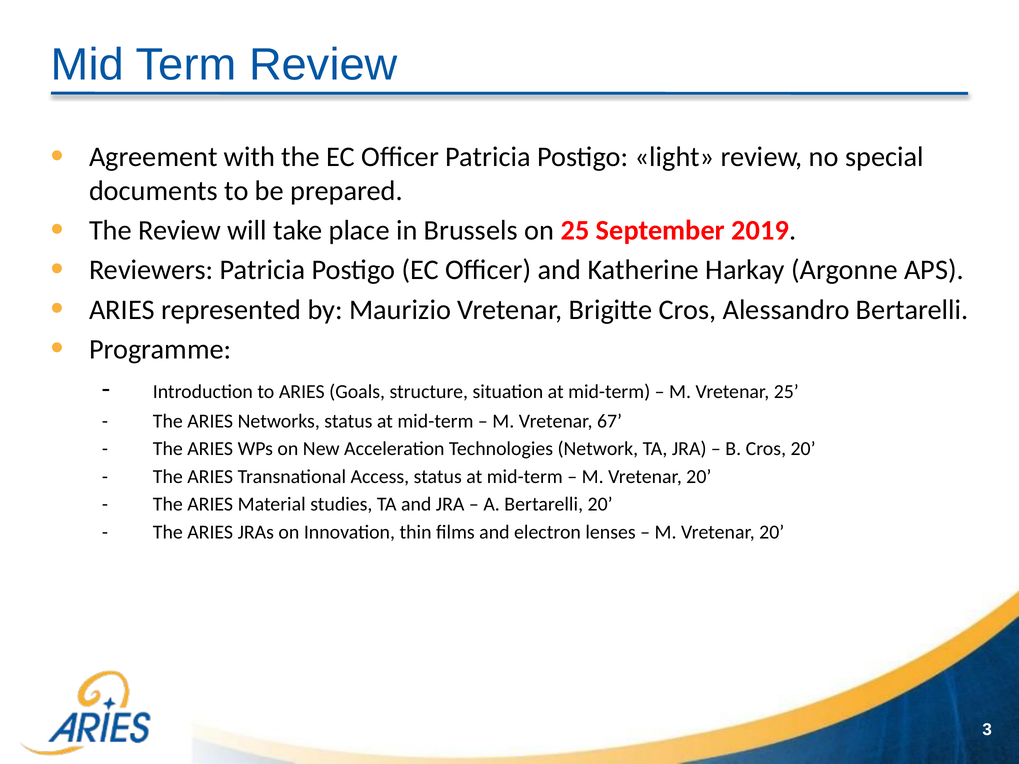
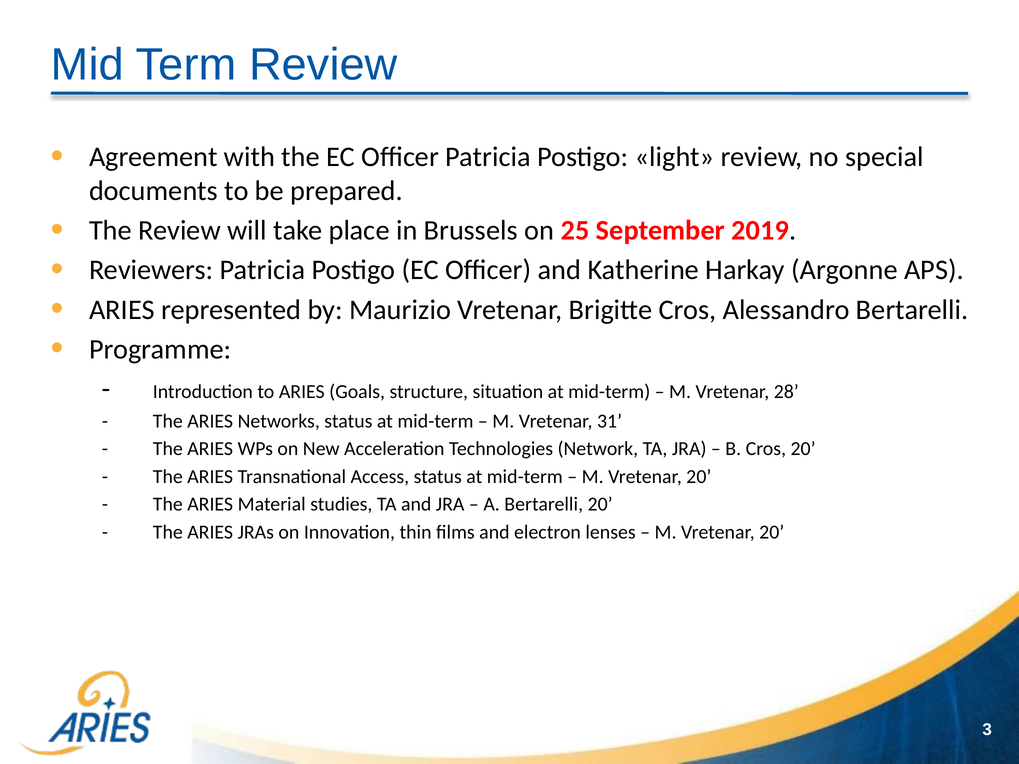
Vretenar 25: 25 -> 28 (786, 392)
67: 67 -> 31 (609, 421)
